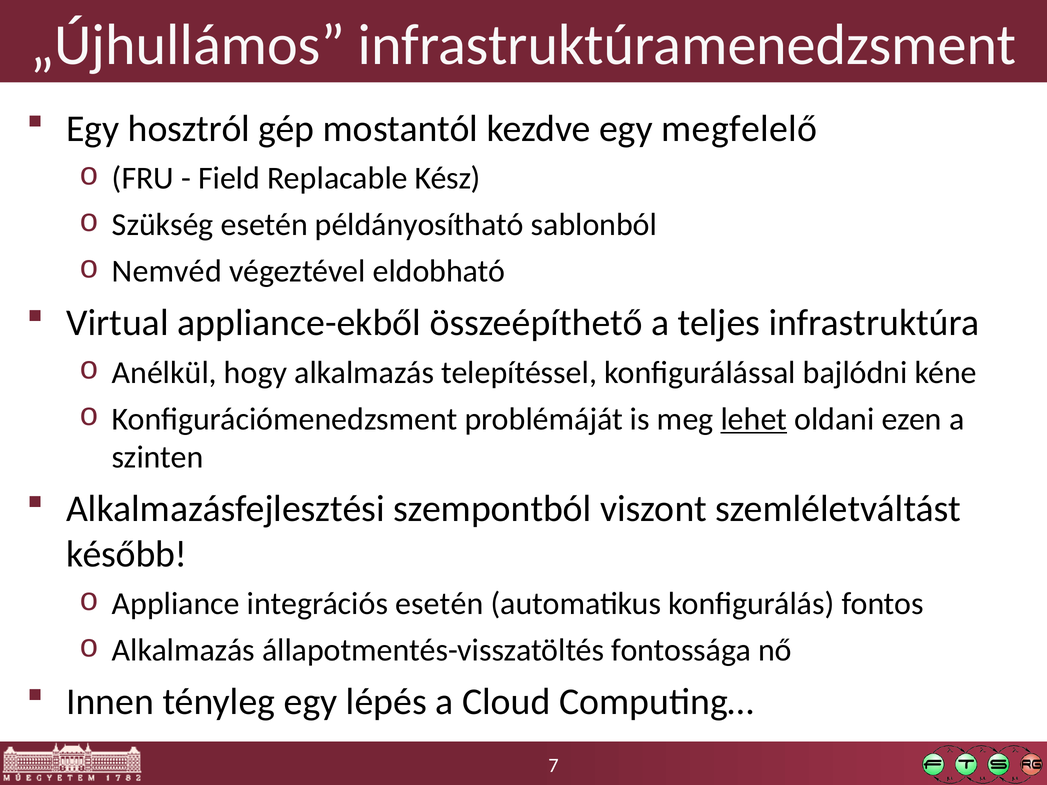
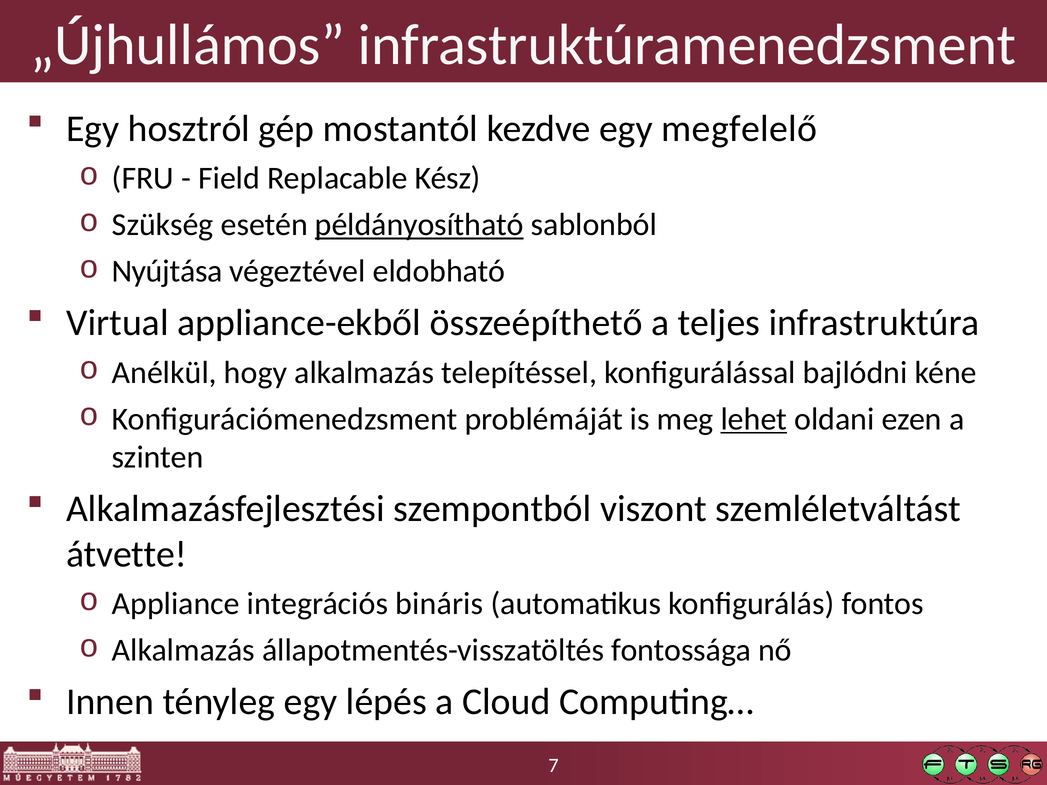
példányosítható underline: none -> present (419, 225)
Nemvéd: Nemvéd -> Nyújtása (167, 271)
később: később -> átvette (127, 554)
integrációs esetén: esetén -> bináris (439, 604)
